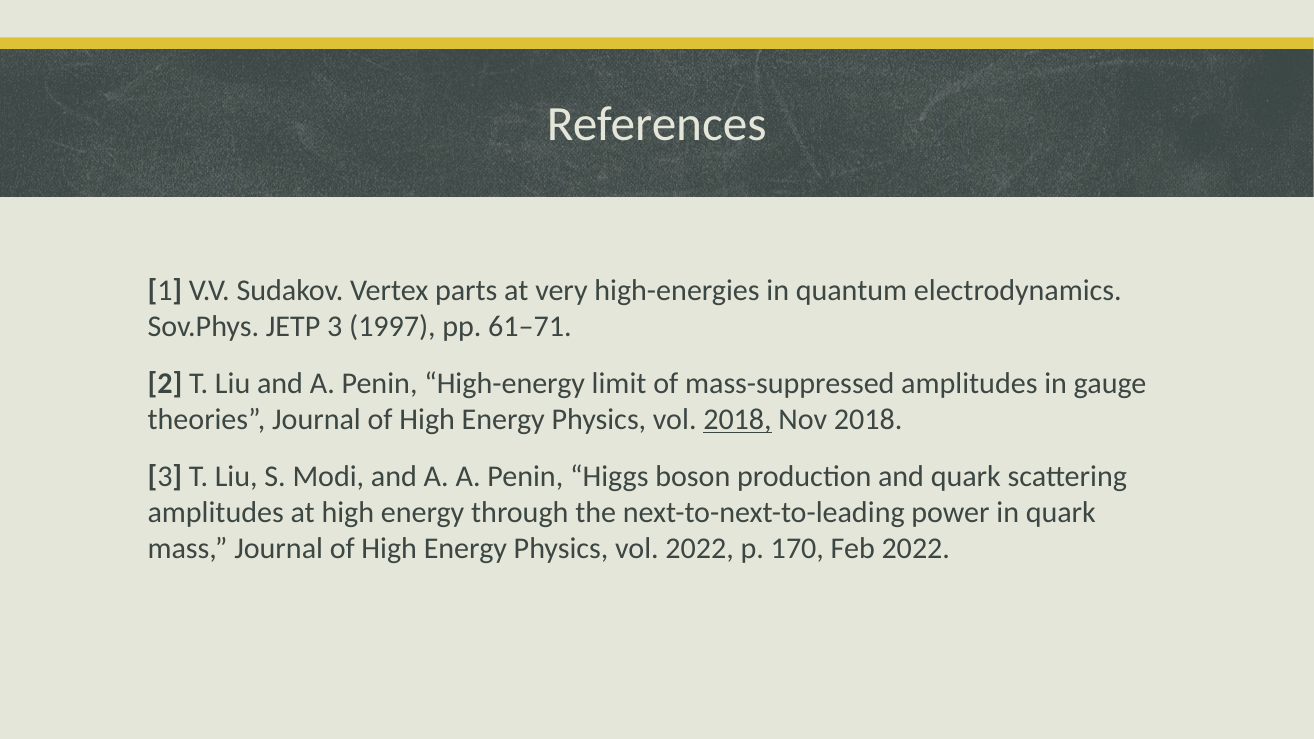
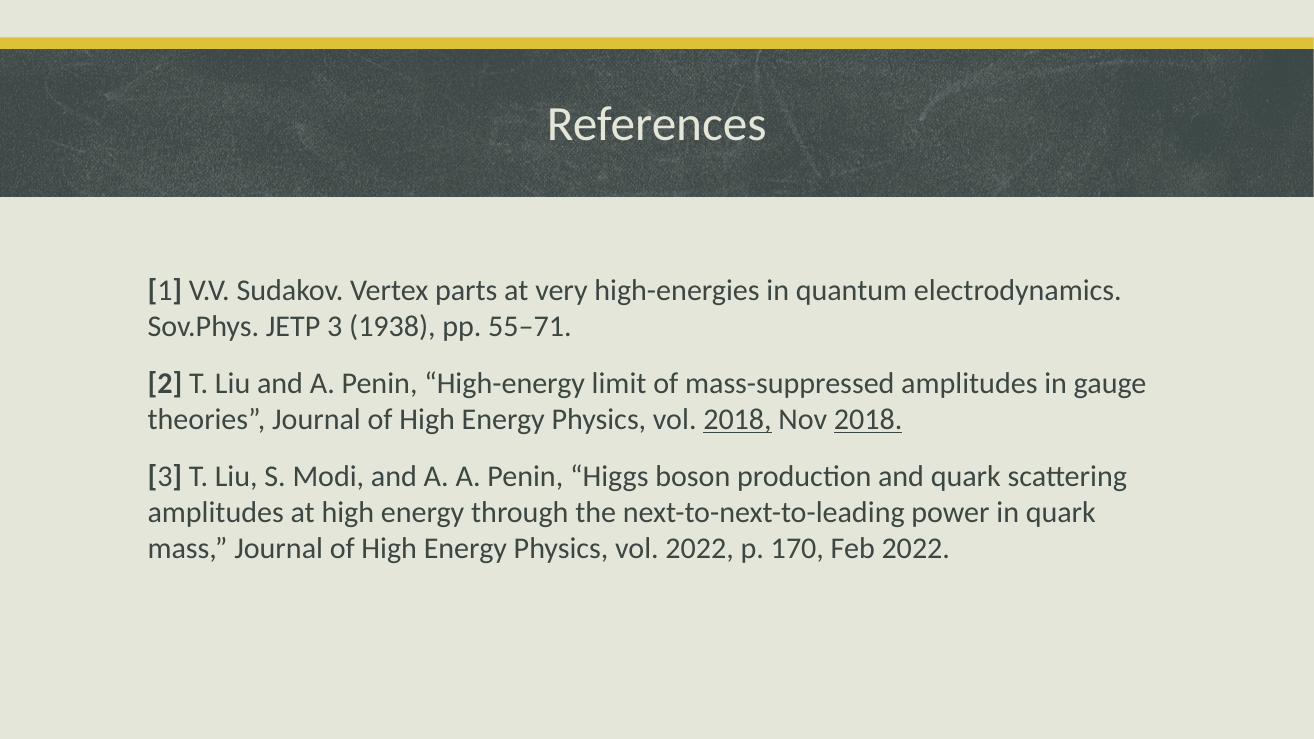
1997: 1997 -> 1938 (392, 327)
61–71: 61–71 -> 55–71 (530, 327)
2018 underline: none -> present (868, 420)
